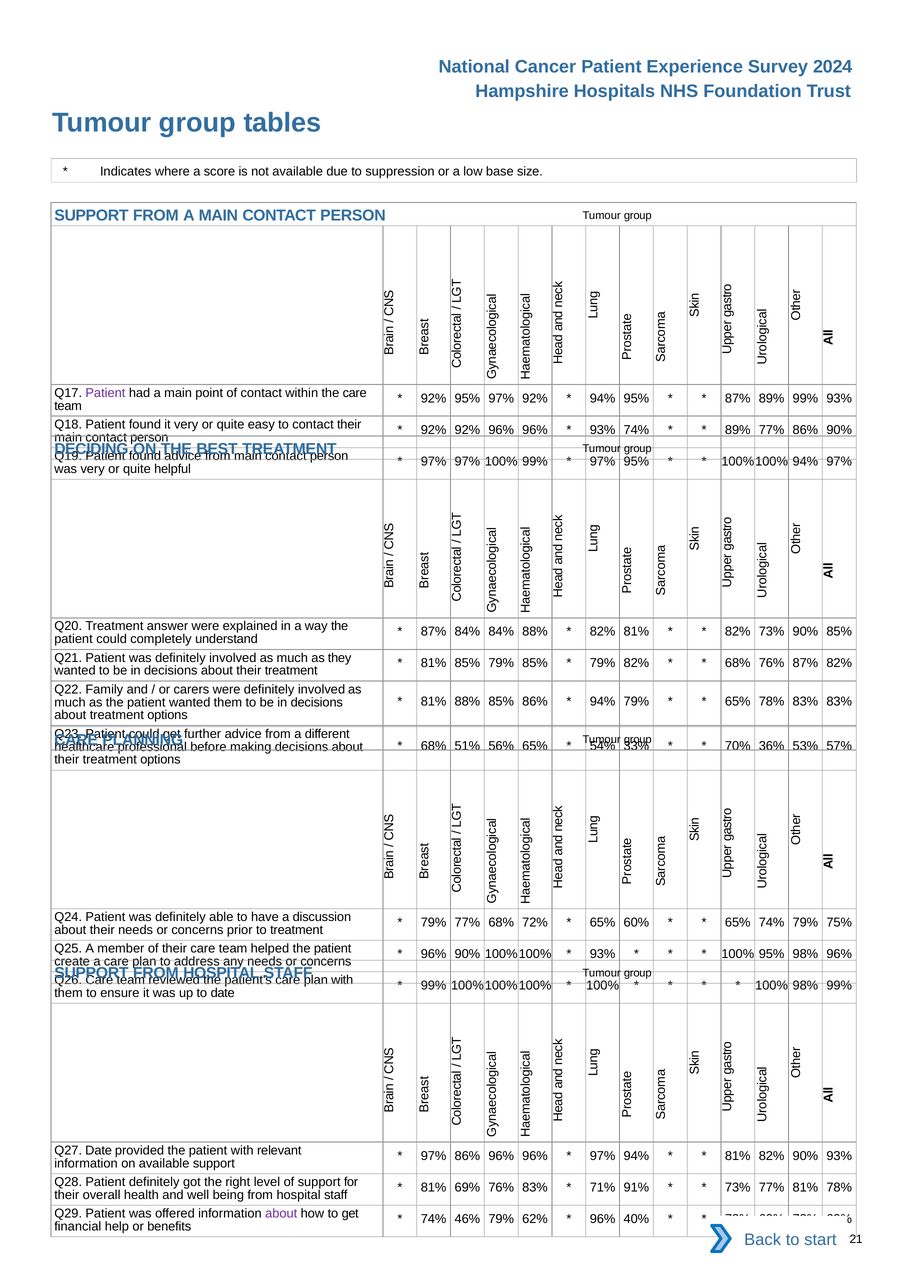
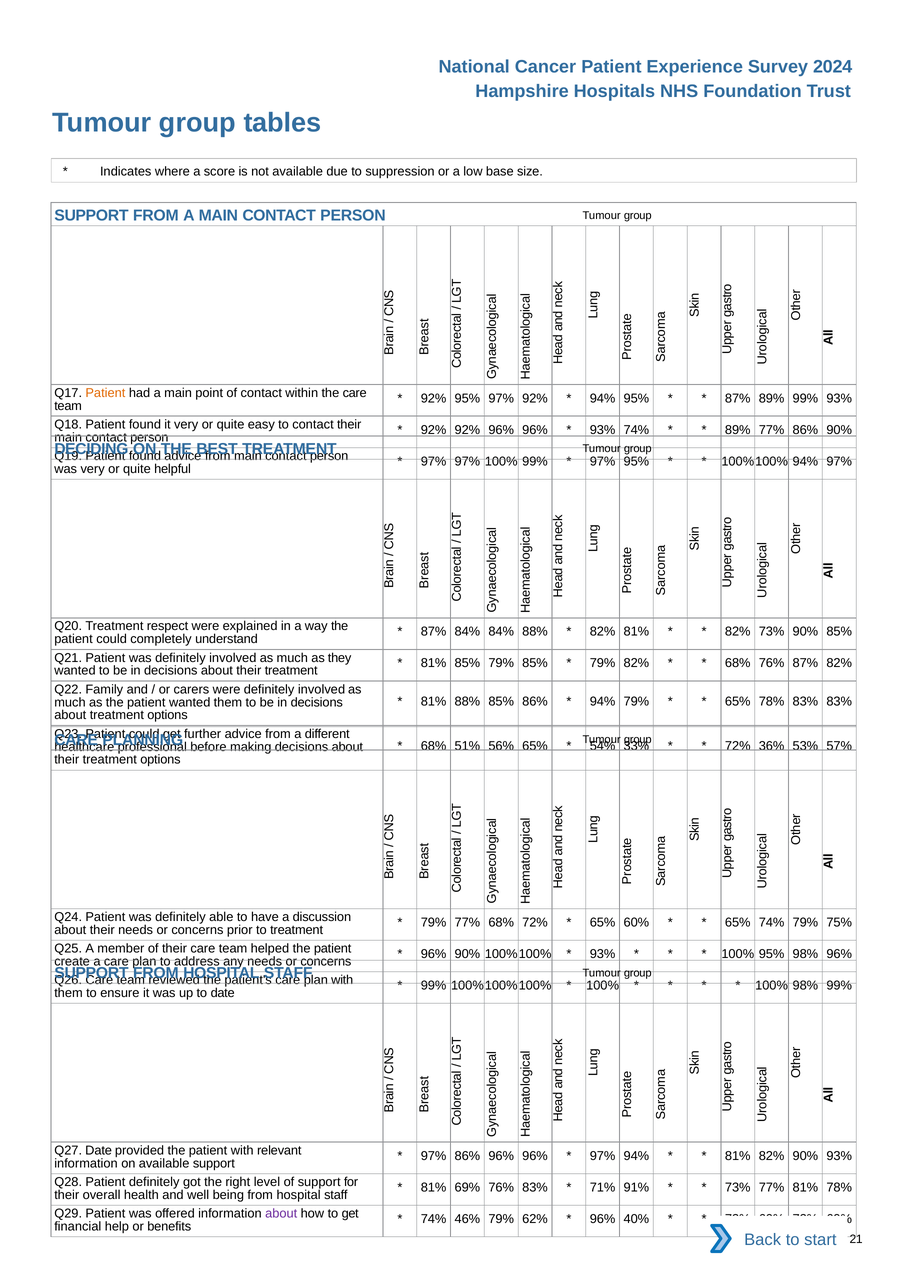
Patient colour: purple -> orange (105, 393)
answer: answer -> respect (168, 626)
70%: 70% -> 72% (738, 746)
